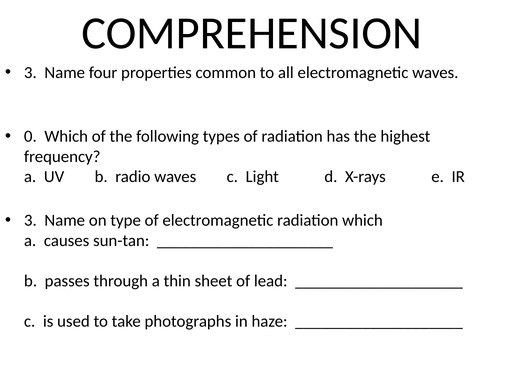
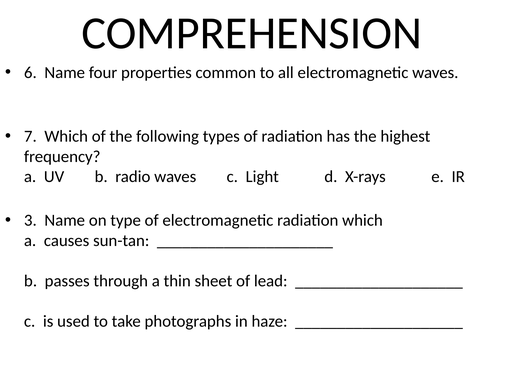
3: 3 -> 6 (30, 73)
0: 0 -> 7 (30, 137)
